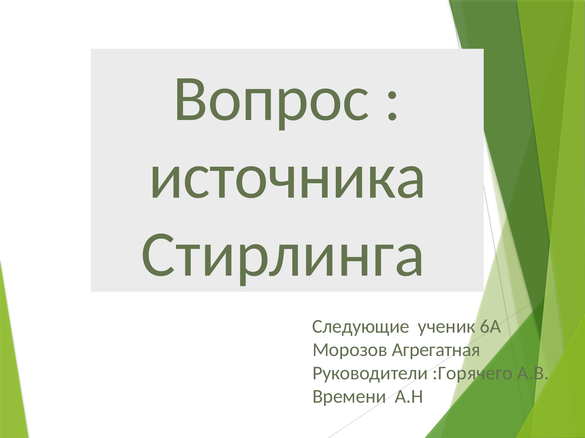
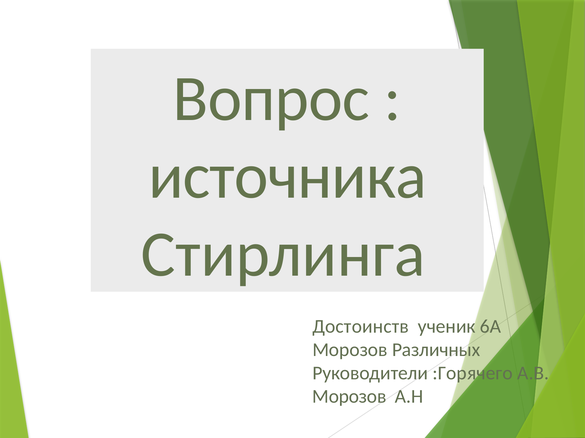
Следующие: Следующие -> Достоинств (361, 327)
Агрегатная: Агрегатная -> Различных (436, 350)
Времени: Времени -> Морозов (349, 397)
